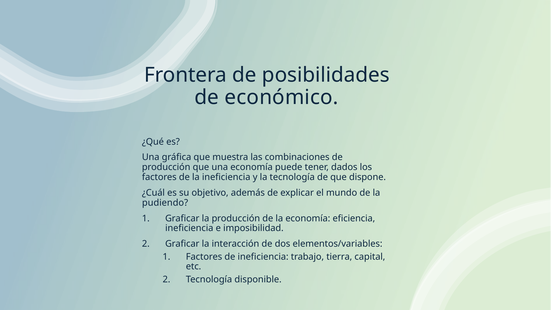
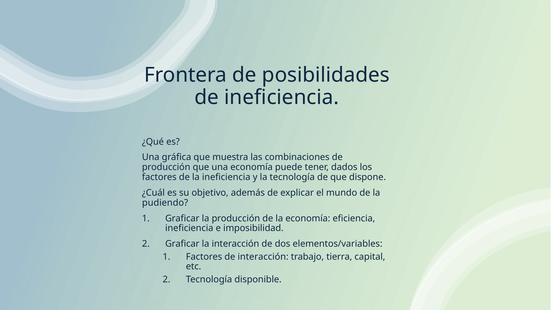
de económico: económico -> ineficiencia (282, 97)
de ineficiencia: ineficiencia -> interacción (263, 257)
